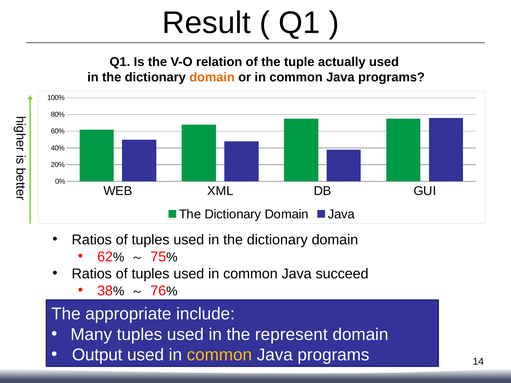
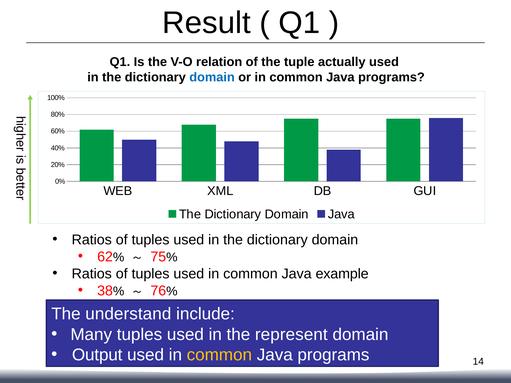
domain colour: orange -> blue (212, 77)
succeed: succeed -> example (342, 274)
appropriate: appropriate -> understand (128, 314)
